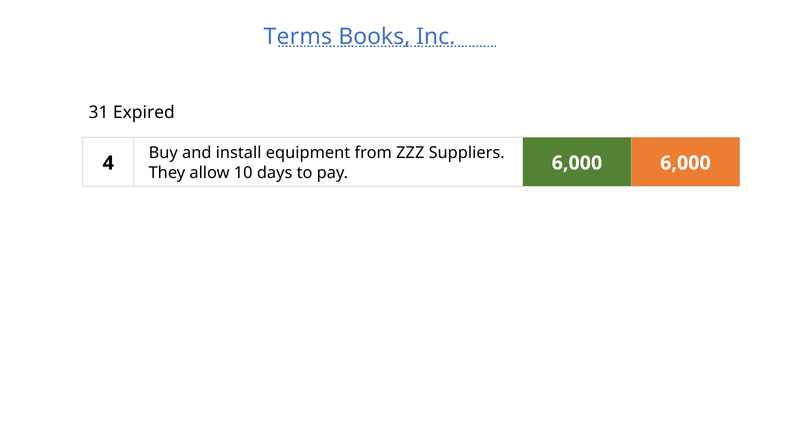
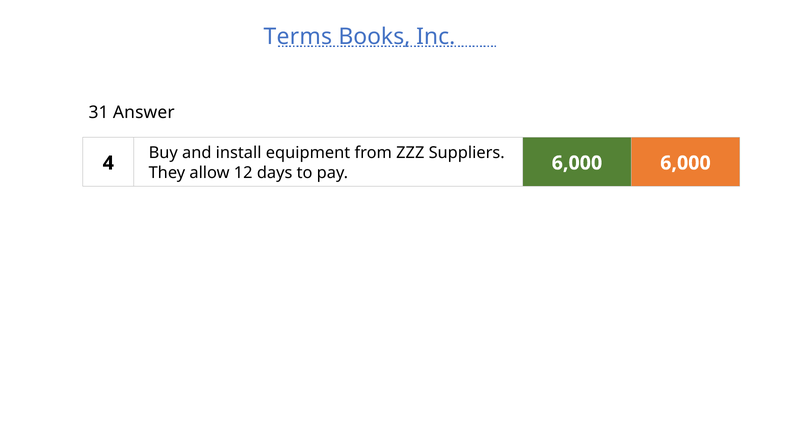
Expired: Expired -> Answer (144, 113)
10: 10 -> 12 (243, 173)
